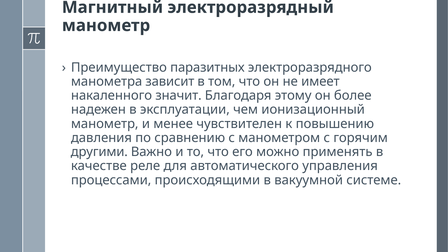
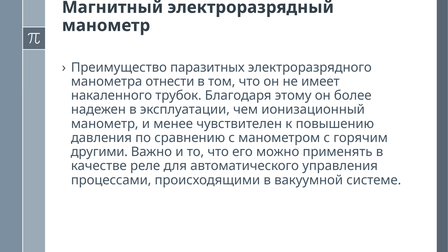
зависит: зависит -> отнести (170, 82)
значит: значит -> трубок (178, 96)
